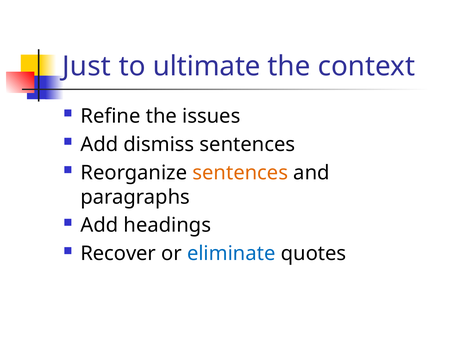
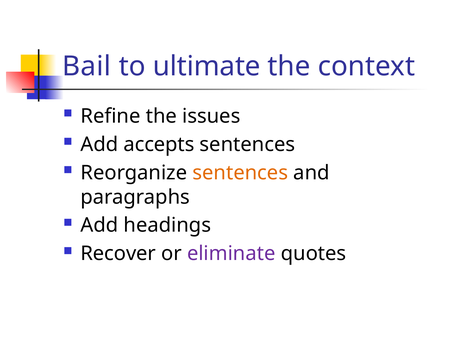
Just: Just -> Bail (87, 66)
dismiss: dismiss -> accepts (159, 145)
eliminate colour: blue -> purple (231, 254)
